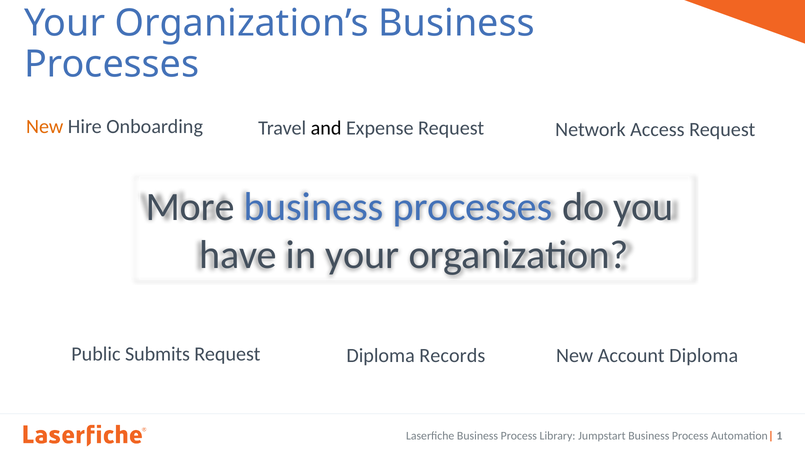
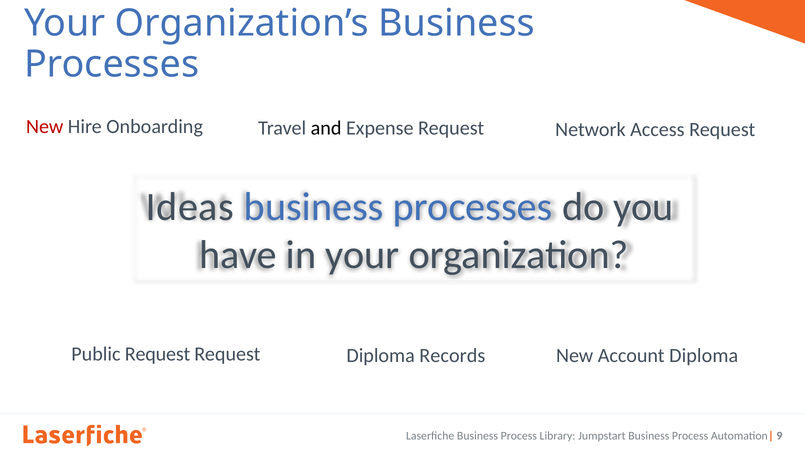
New colour: orange -> red (45, 127)
More: More -> Ideas (190, 207)
Public Submits: Submits -> Request (158, 354)
1: 1 -> 9 (779, 436)
